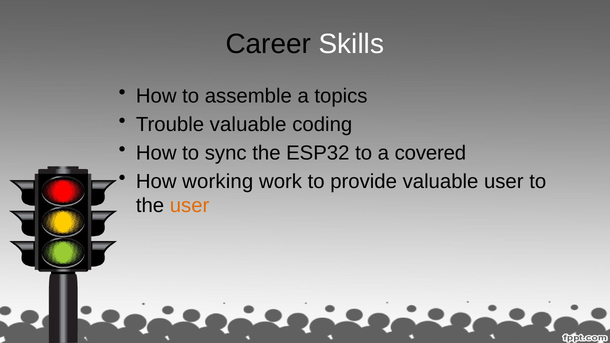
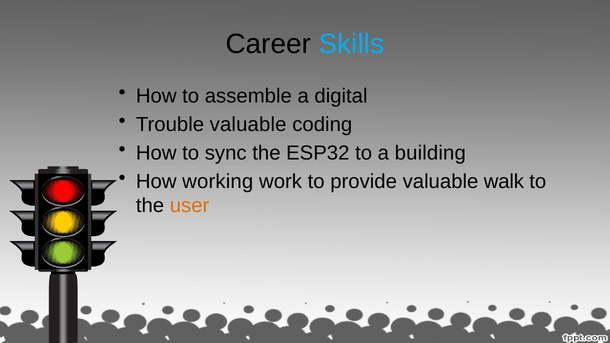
Skills colour: white -> light blue (351, 44)
topics: topics -> digital (341, 96)
covered: covered -> building (430, 153)
valuable user: user -> walk (504, 181)
